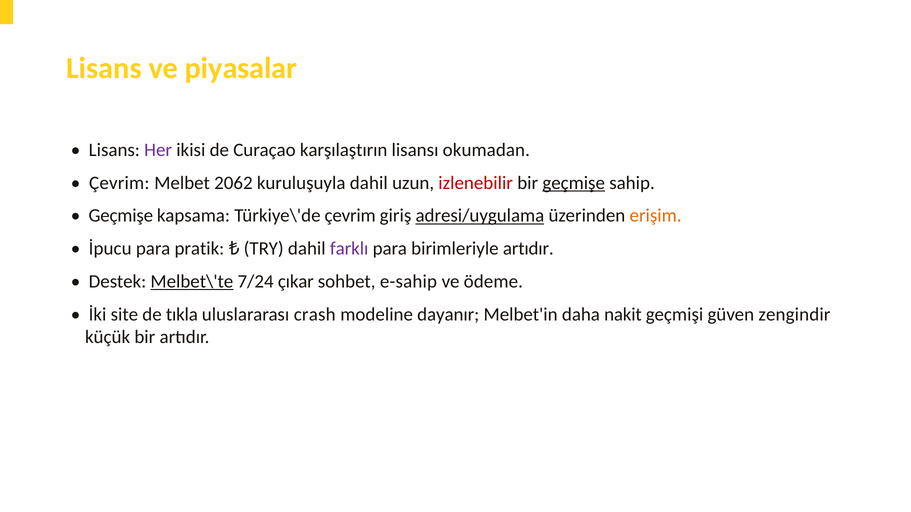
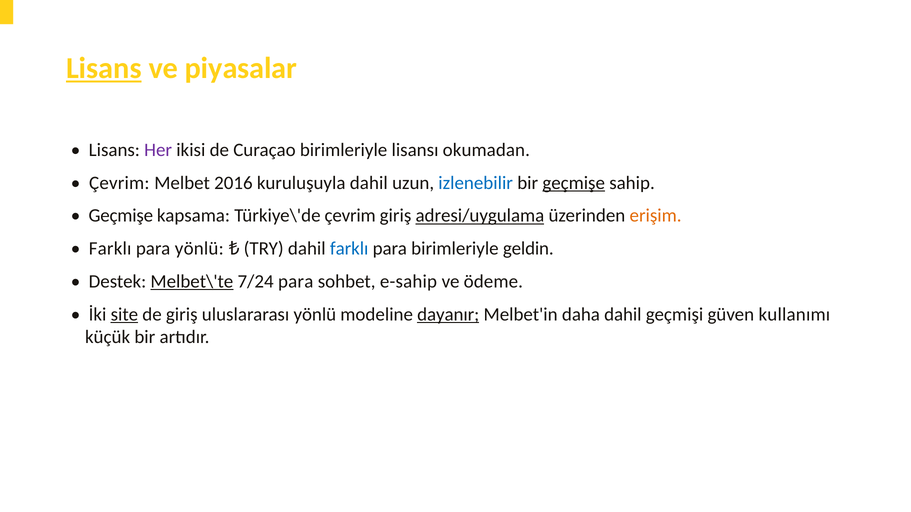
Lisans underline: none -> present (104, 69)
Curaçao karşılaştırın: karşılaştırın -> birimleriyle (344, 150)
2062: 2062 -> 2016 (233, 183)
izlenebilir colour: red -> blue (476, 183)
İpucu: İpucu -> Farklı (110, 249)
para pratik: pratik -> yönlü (199, 249)
farklı colour: purple -> blue (349, 249)
birimleriyle artıdır: artıdır -> geldin (528, 249)
7/24 çıkar: çıkar -> para (296, 282)
site underline: none -> present (124, 315)
de tıkla: tıkla -> giriş (182, 315)
uluslararası crash: crash -> yönlü (315, 315)
dayanır underline: none -> present (448, 315)
daha nakit: nakit -> dahil (623, 315)
zengindir: zengindir -> kullanımı (794, 315)
